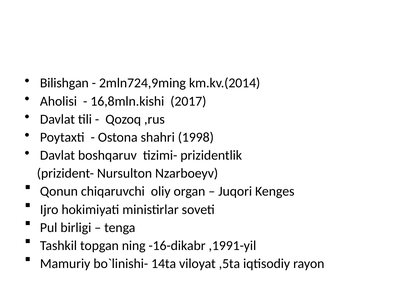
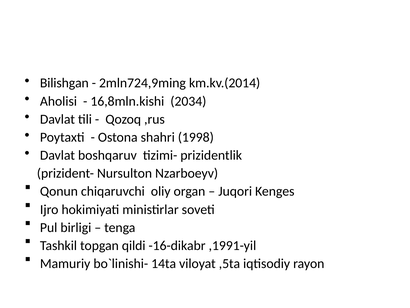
2017: 2017 -> 2034 (188, 101)
ning: ning -> qildi (134, 245)
